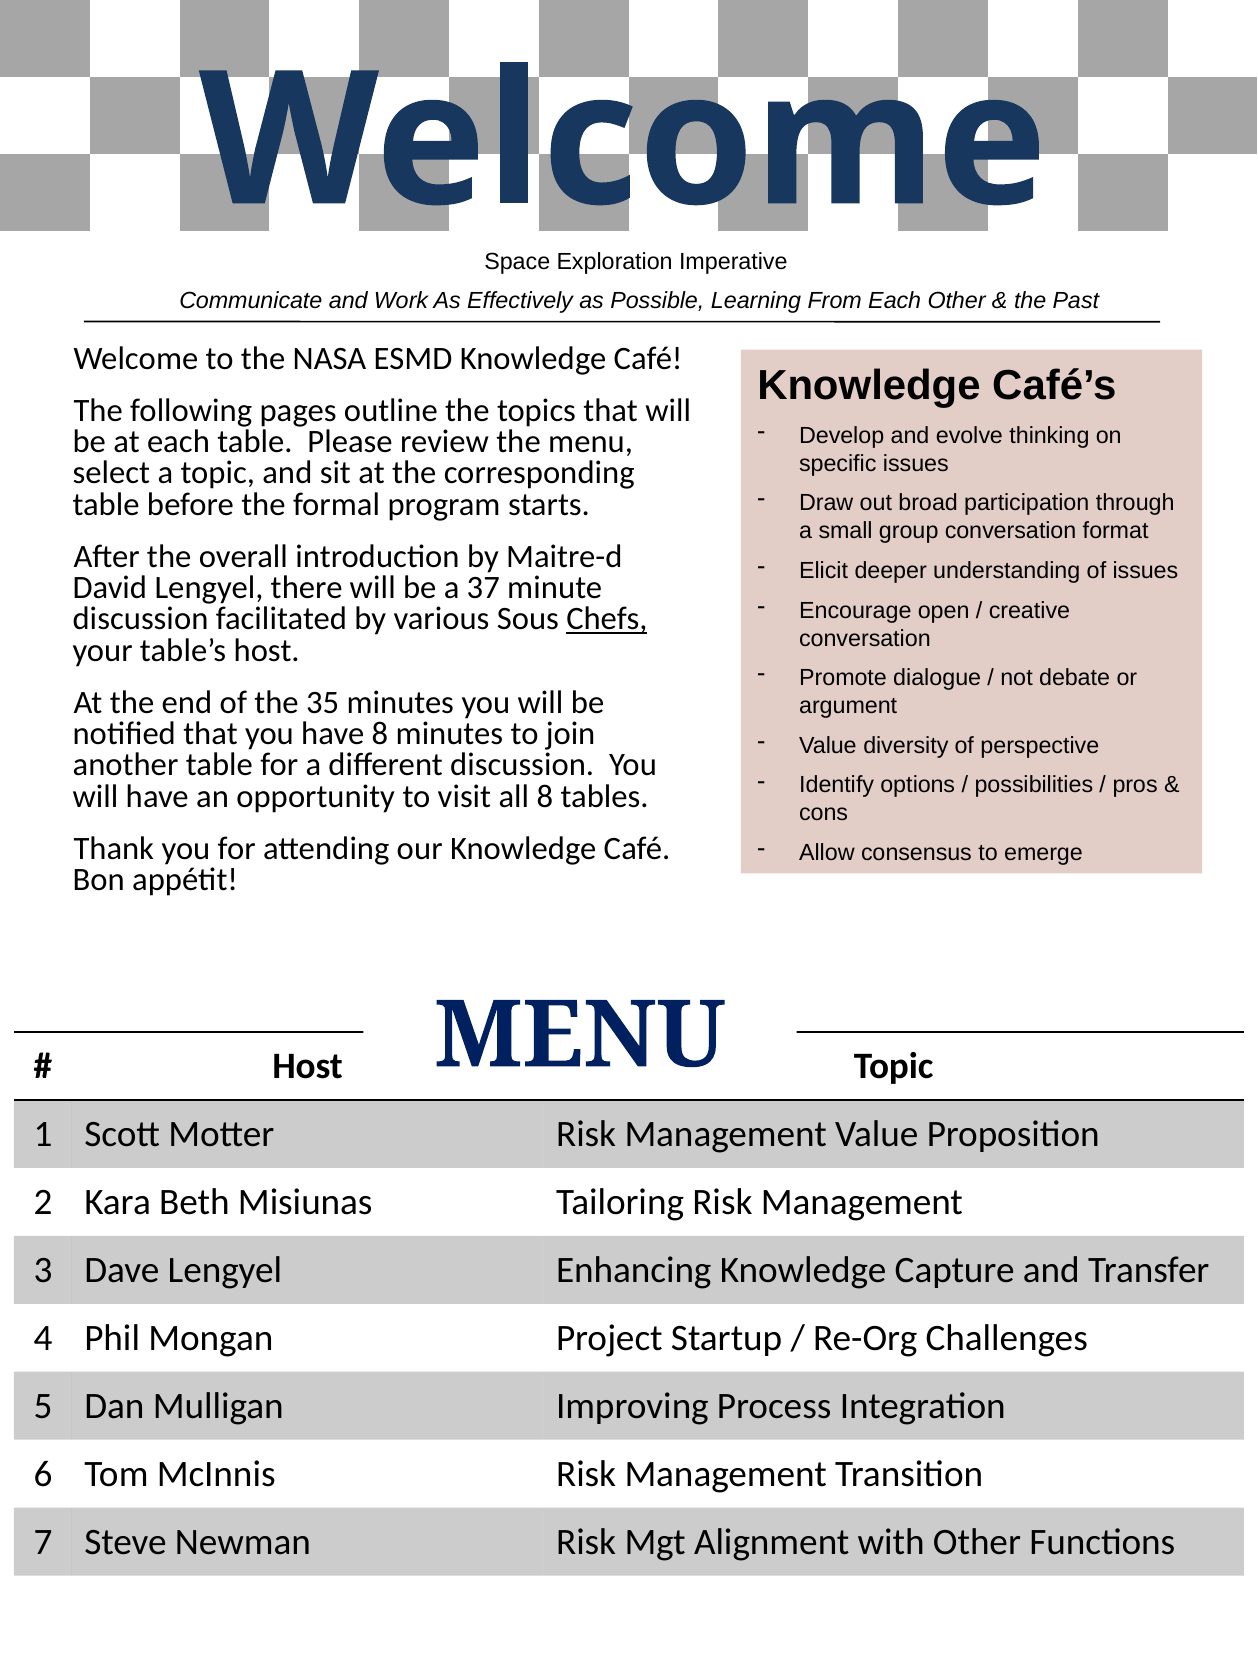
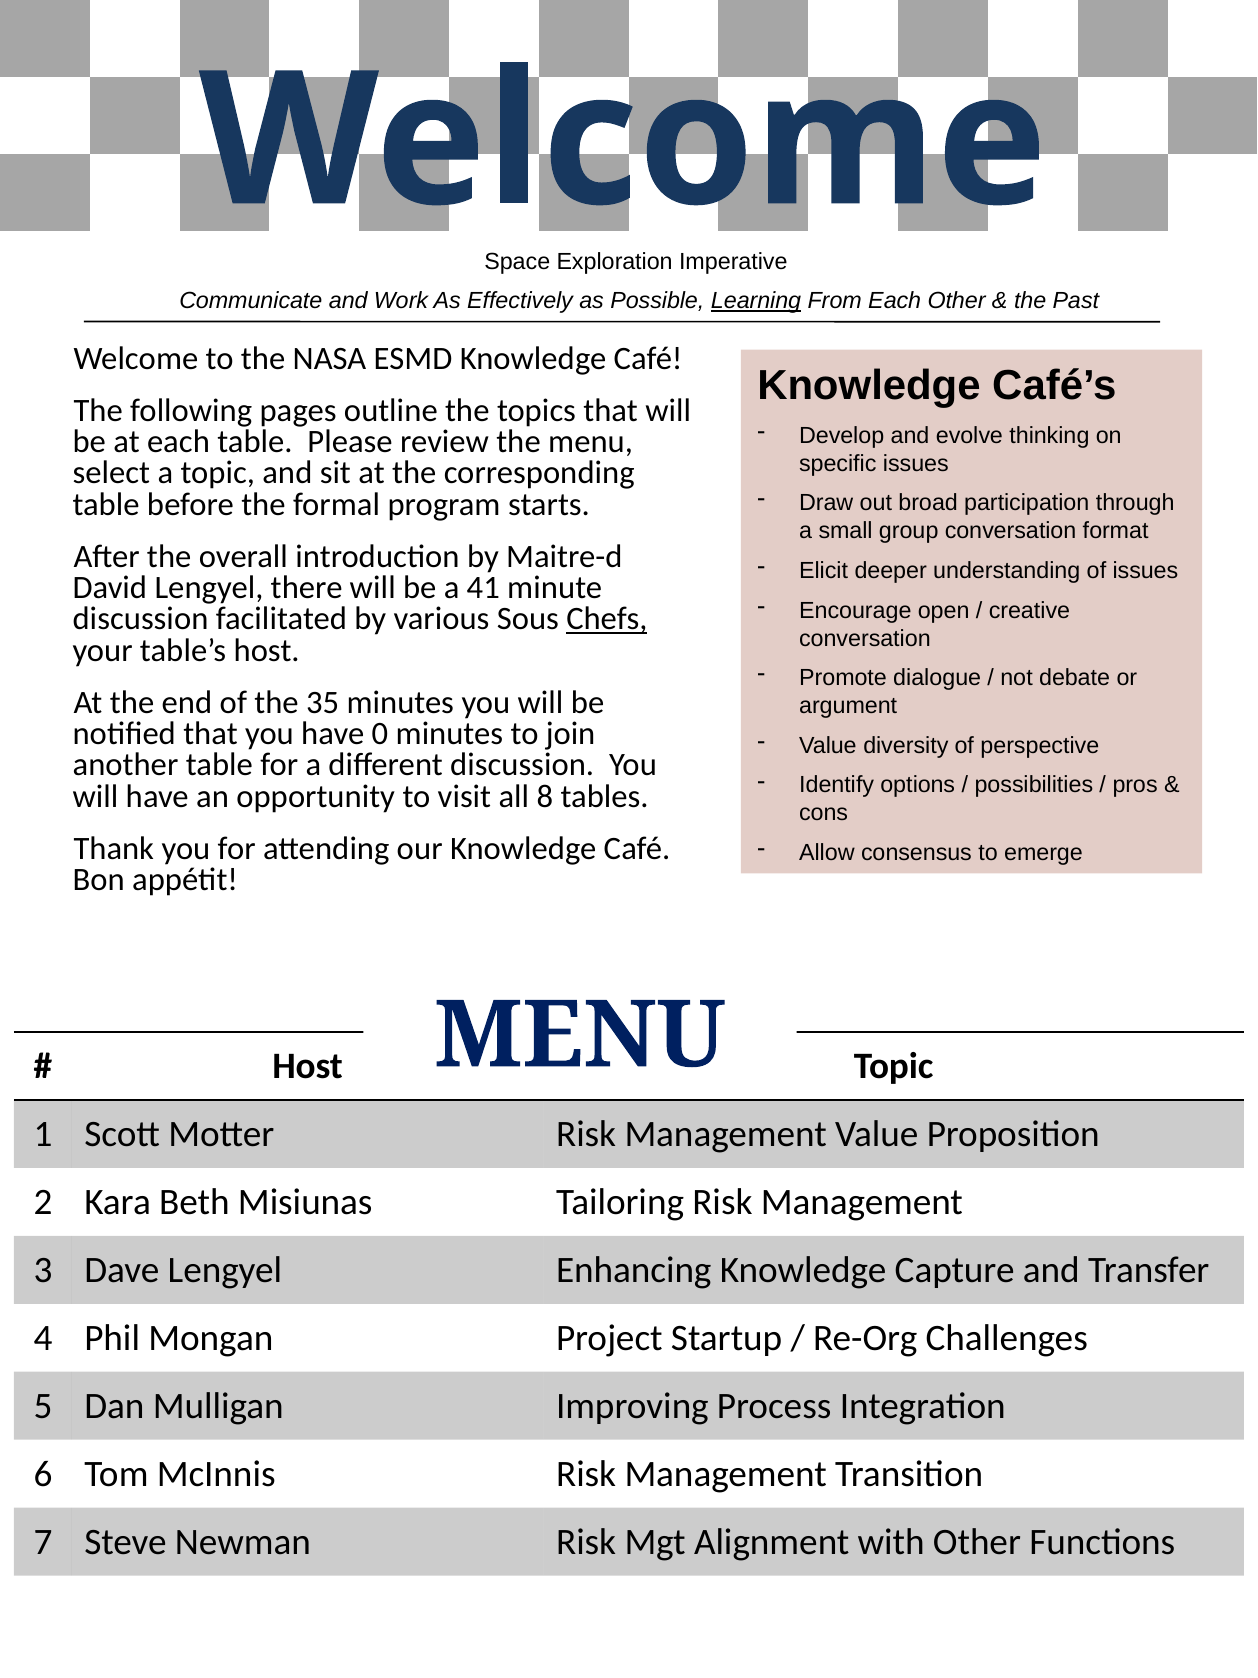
Learning underline: none -> present (756, 301)
37: 37 -> 41 (483, 587)
have 8: 8 -> 0 (380, 733)
